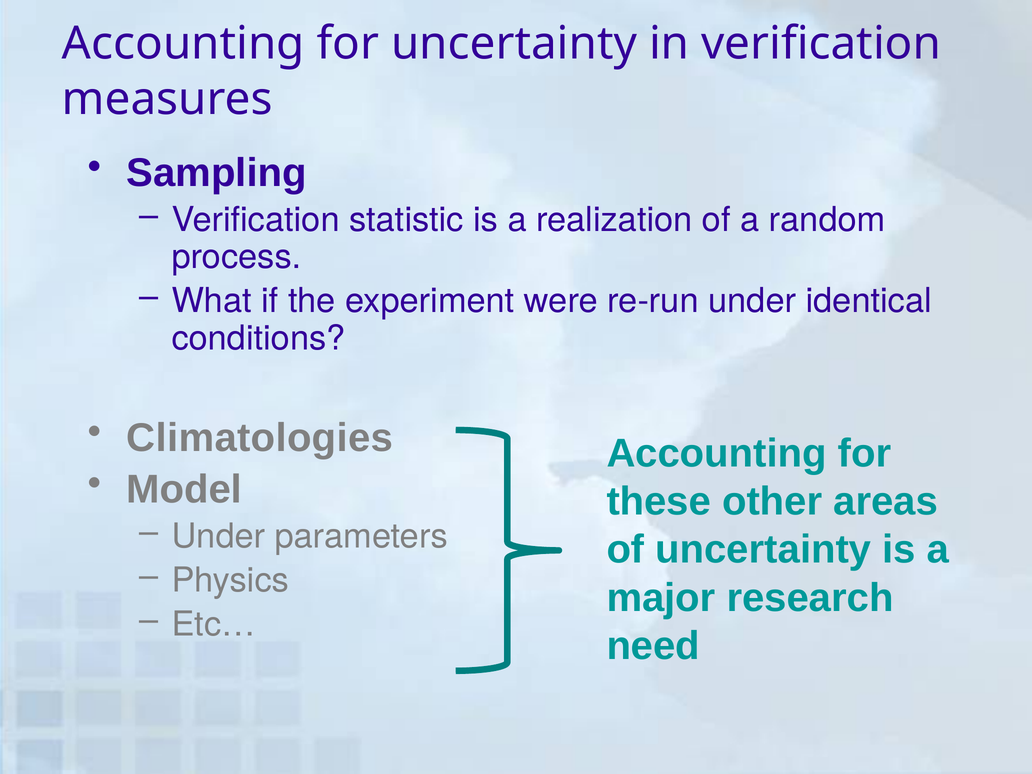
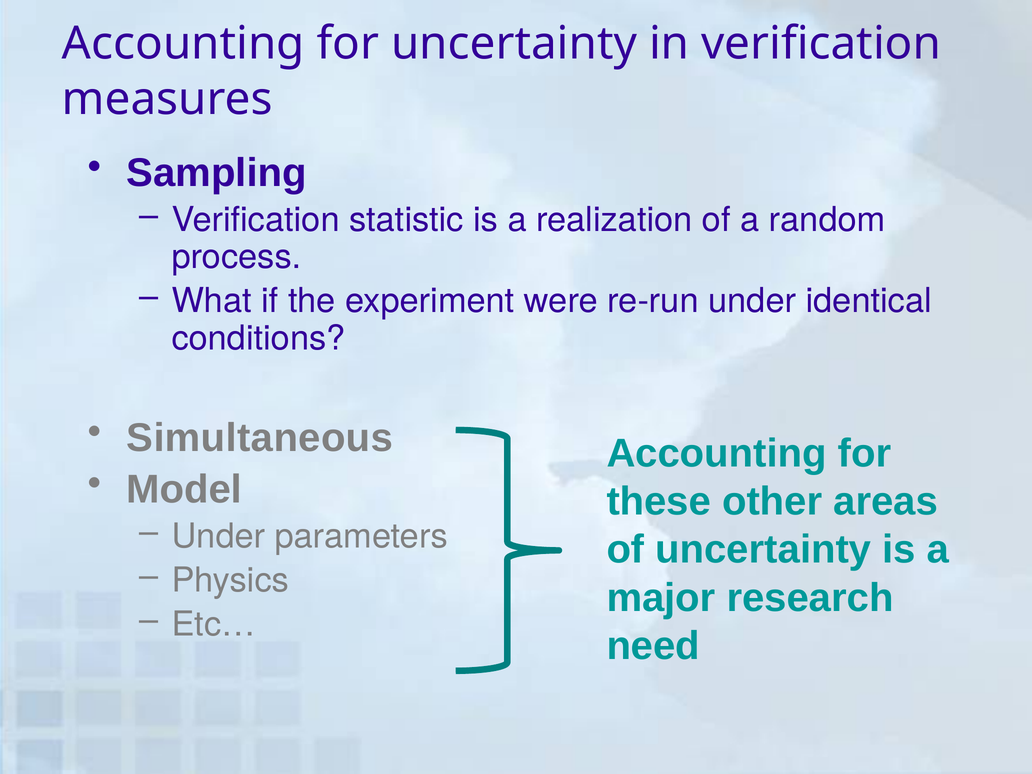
Climatologies: Climatologies -> Simultaneous (260, 438)
